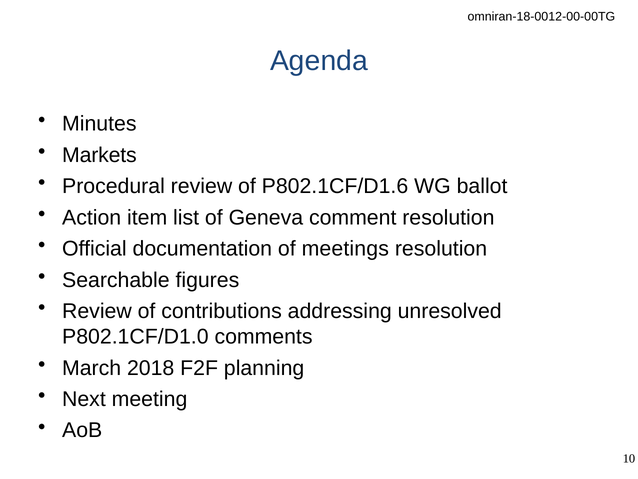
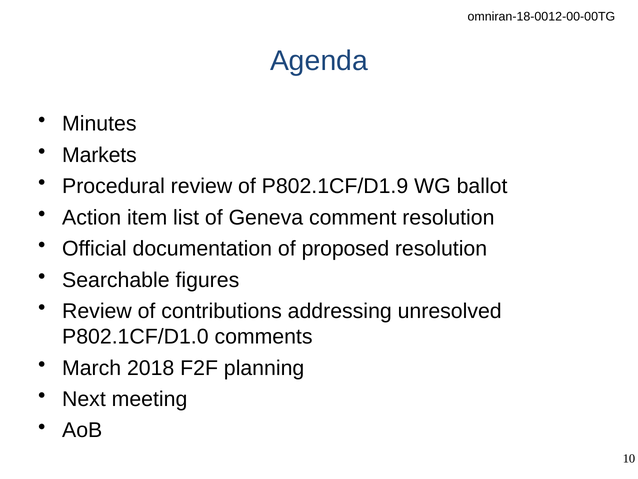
P802.1CF/D1.6: P802.1CF/D1.6 -> P802.1CF/D1.9 (335, 186)
meetings: meetings -> proposed (345, 249)
